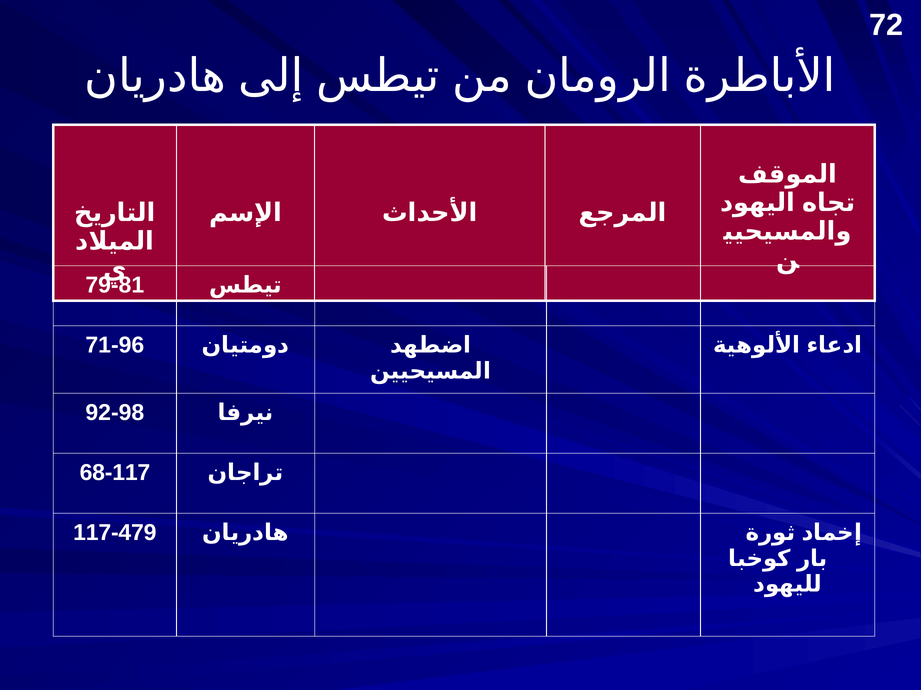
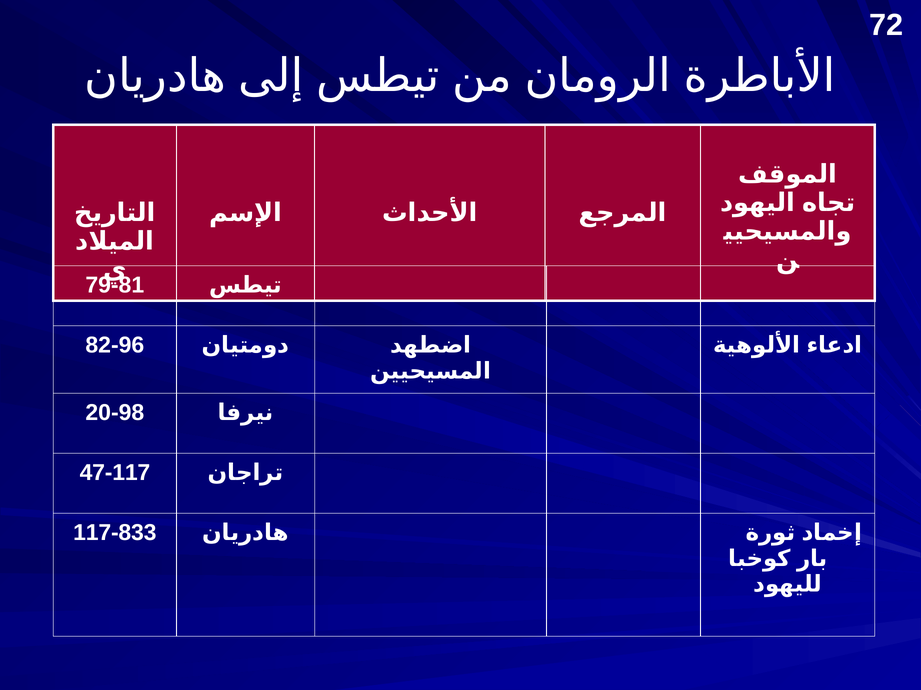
71-96: 71-96 -> 82-96 (115, 346)
92-98: 92-98 -> 20-98 (115, 413)
68-117: 68-117 -> 47-117 (115, 473)
117-479: 117-479 -> 117-833 (115, 533)
